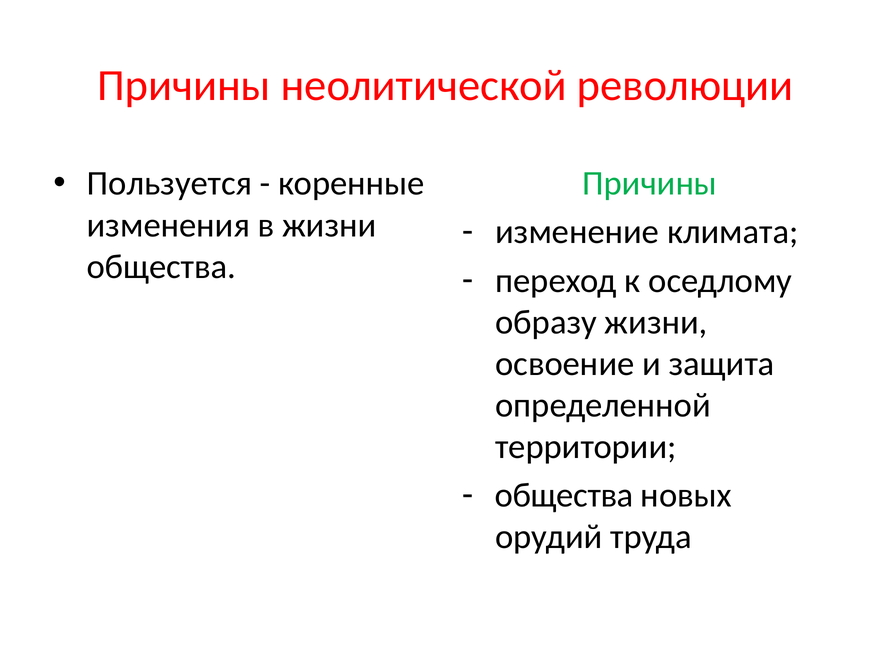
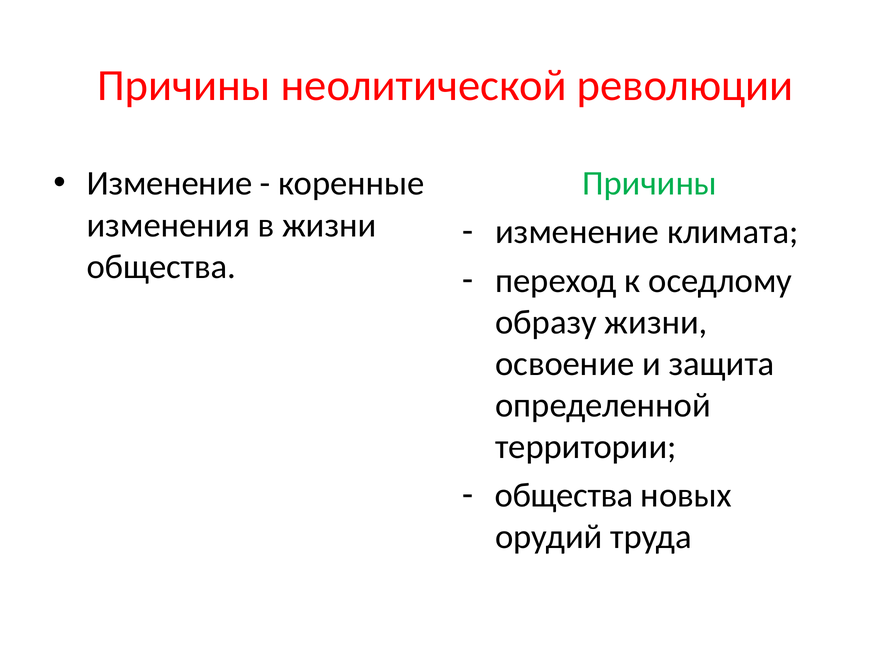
Пользуется: Пользуется -> Изменение (170, 184)
